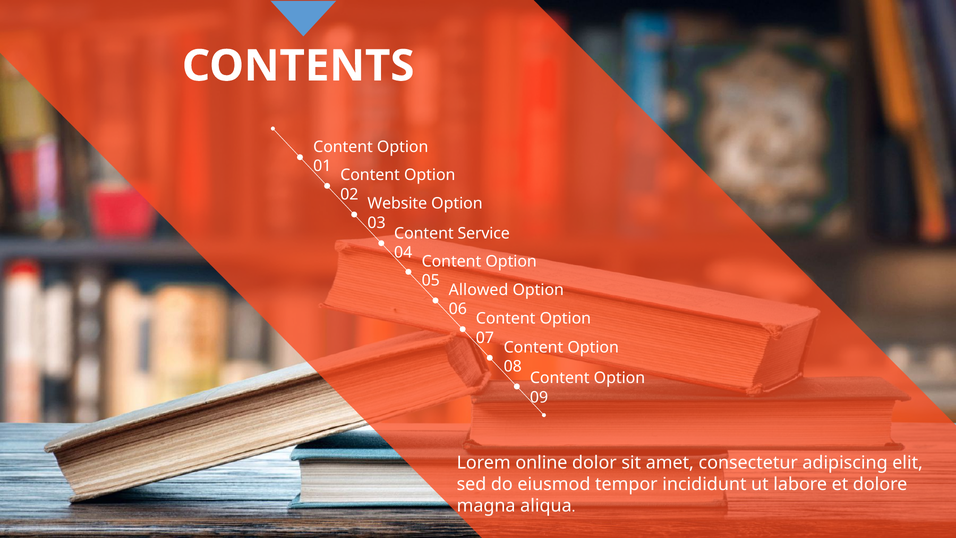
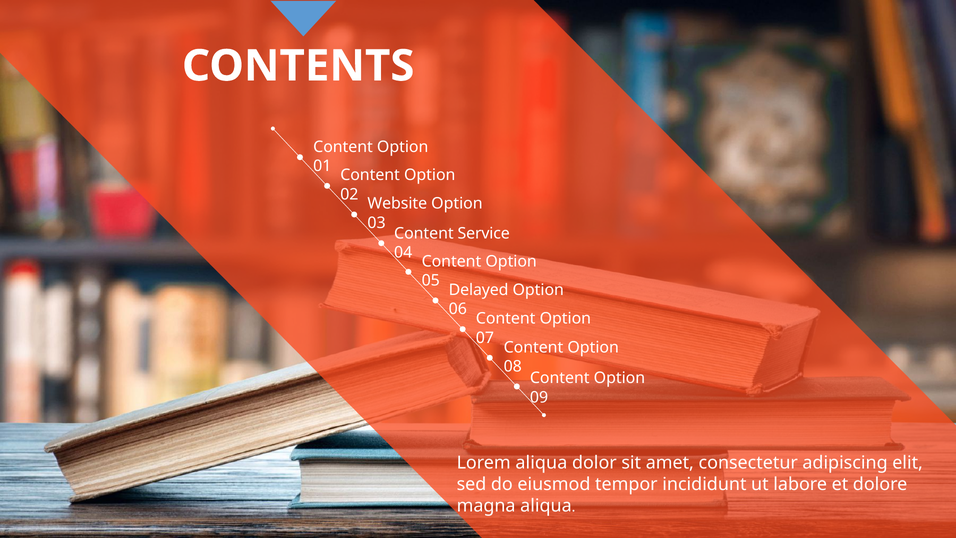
Allowed: Allowed -> Delayed (479, 290)
Lorem online: online -> aliqua (541, 462)
